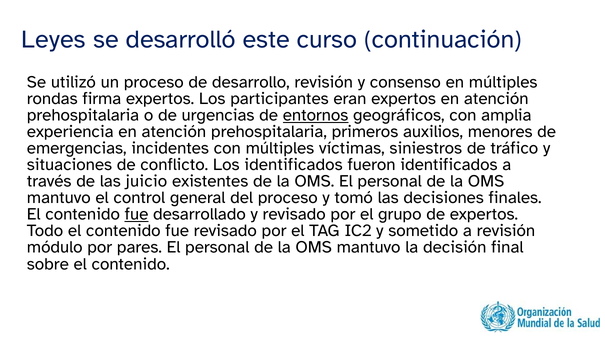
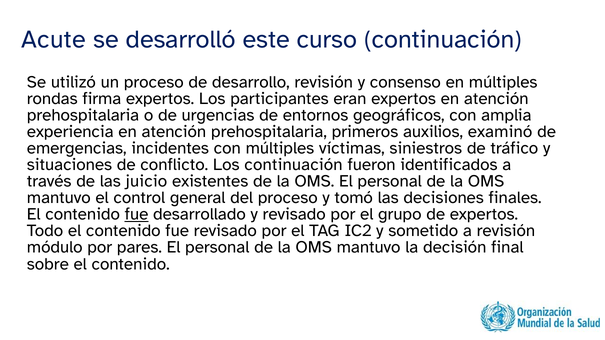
Leyes: Leyes -> Acute (54, 40)
entornos underline: present -> none (316, 115)
menores: menores -> examinó (500, 132)
Los identificados: identificados -> continuación (293, 165)
